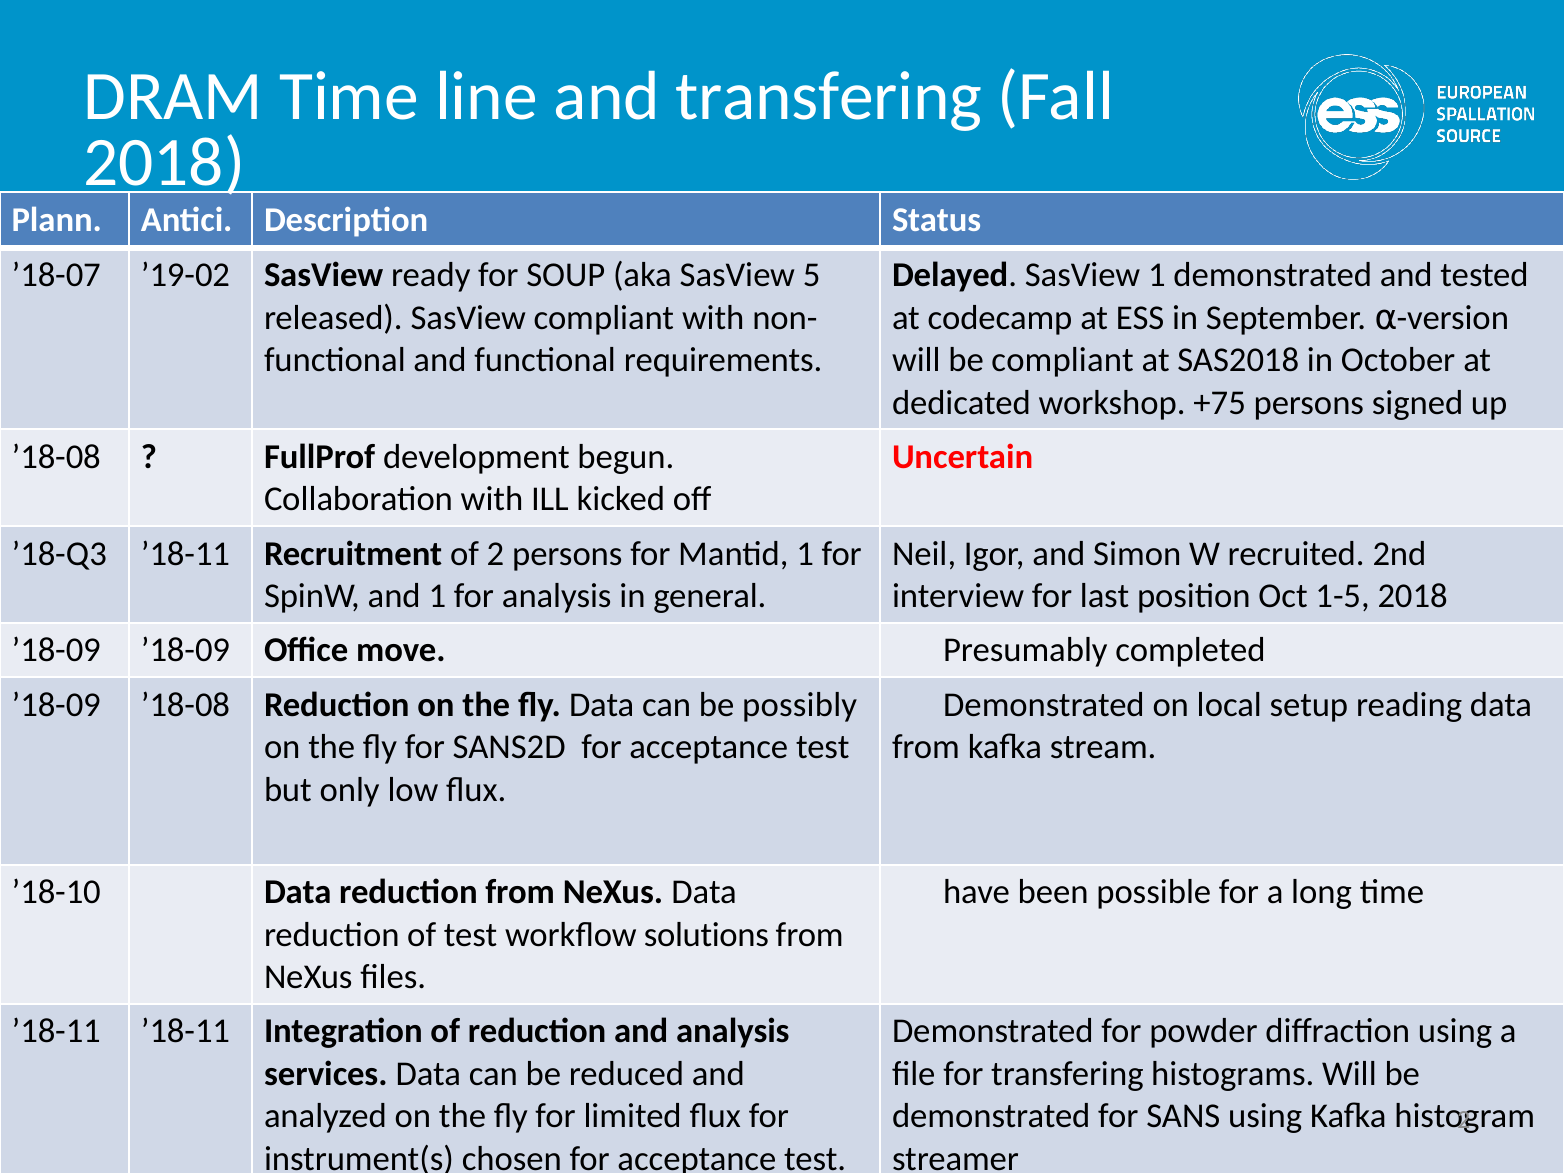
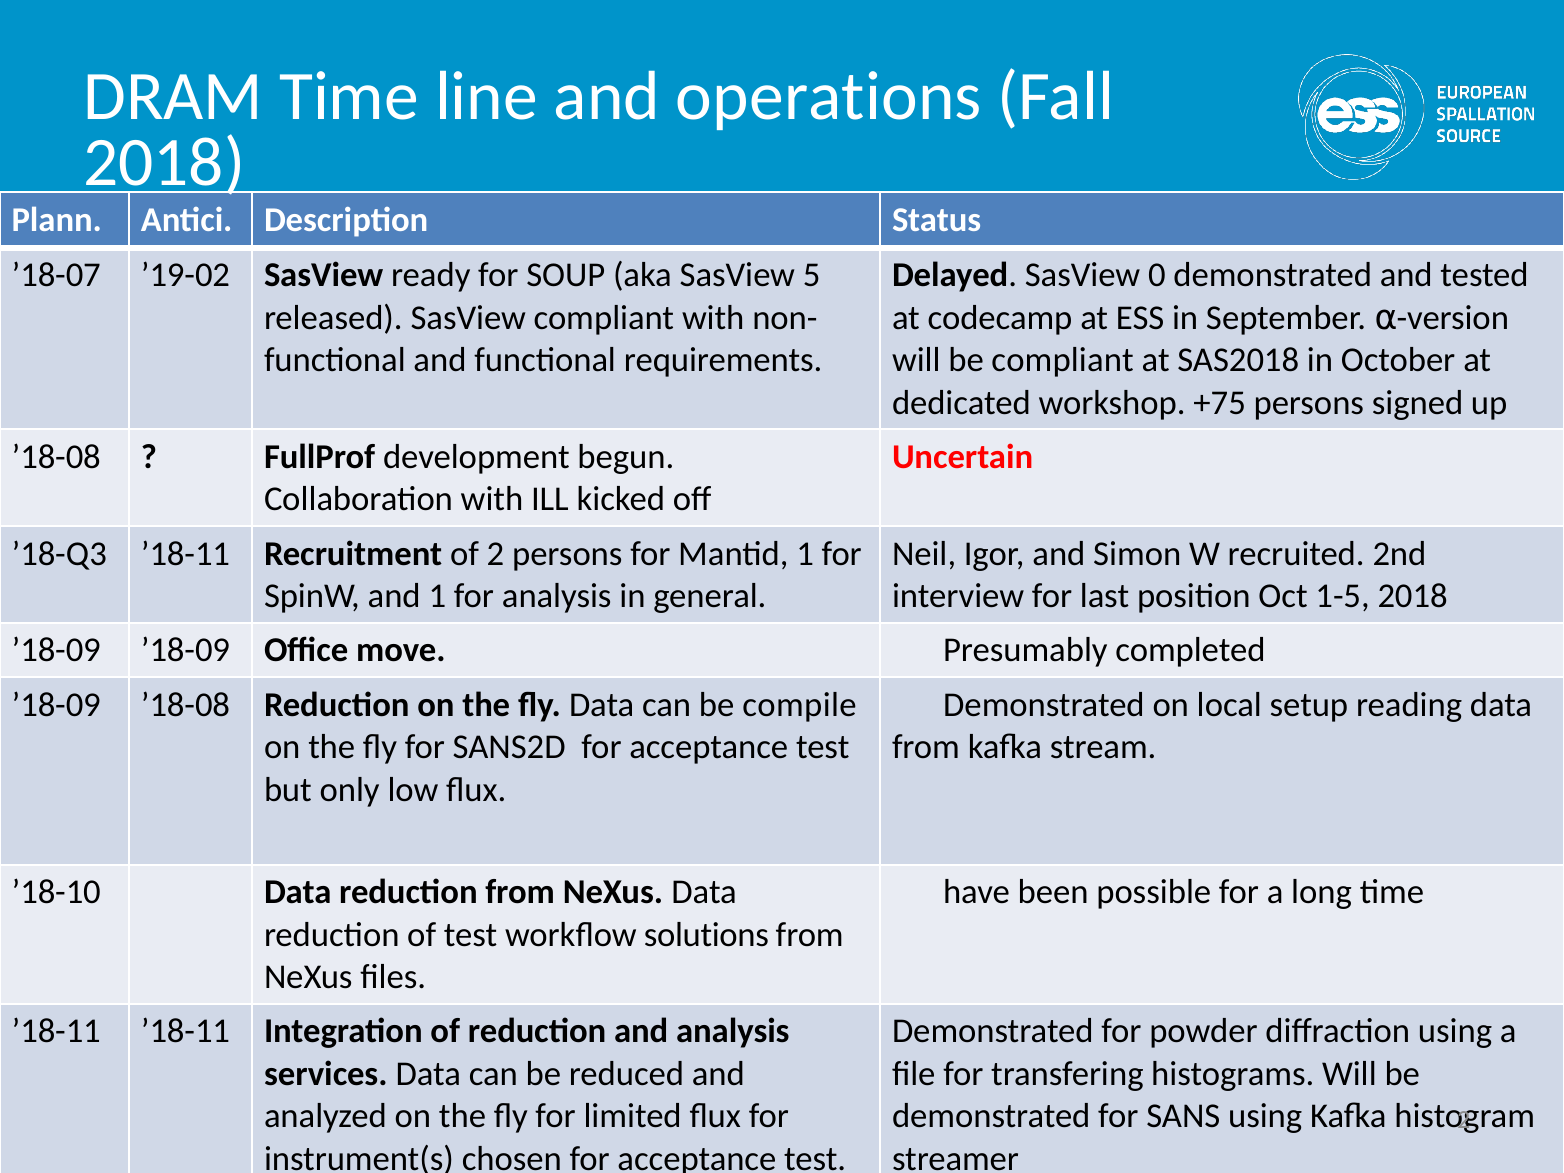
and transfering: transfering -> operations (829, 96)
SasView 1: 1 -> 0 (1157, 275)
possibly: possibly -> compile (800, 705)
